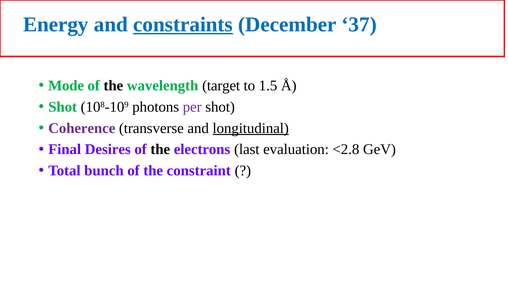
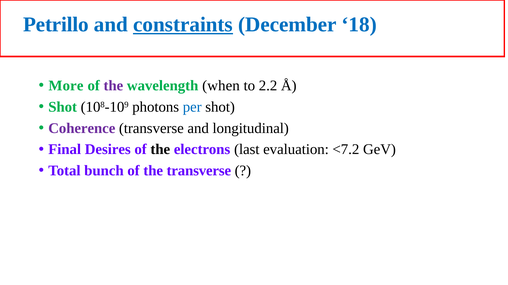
Energy: Energy -> Petrillo (56, 25)
37: 37 -> 18 (359, 25)
Mode: Mode -> More (66, 86)
the colour: black -> purple (113, 86)
target: target -> when (221, 86)
1.5: 1.5 -> 2.2 (268, 86)
per colour: purple -> blue (192, 107)
longitudinal underline: present -> none (251, 128)
<2.8: <2.8 -> <7.2 (346, 150)
the constraint: constraint -> transverse (199, 171)
